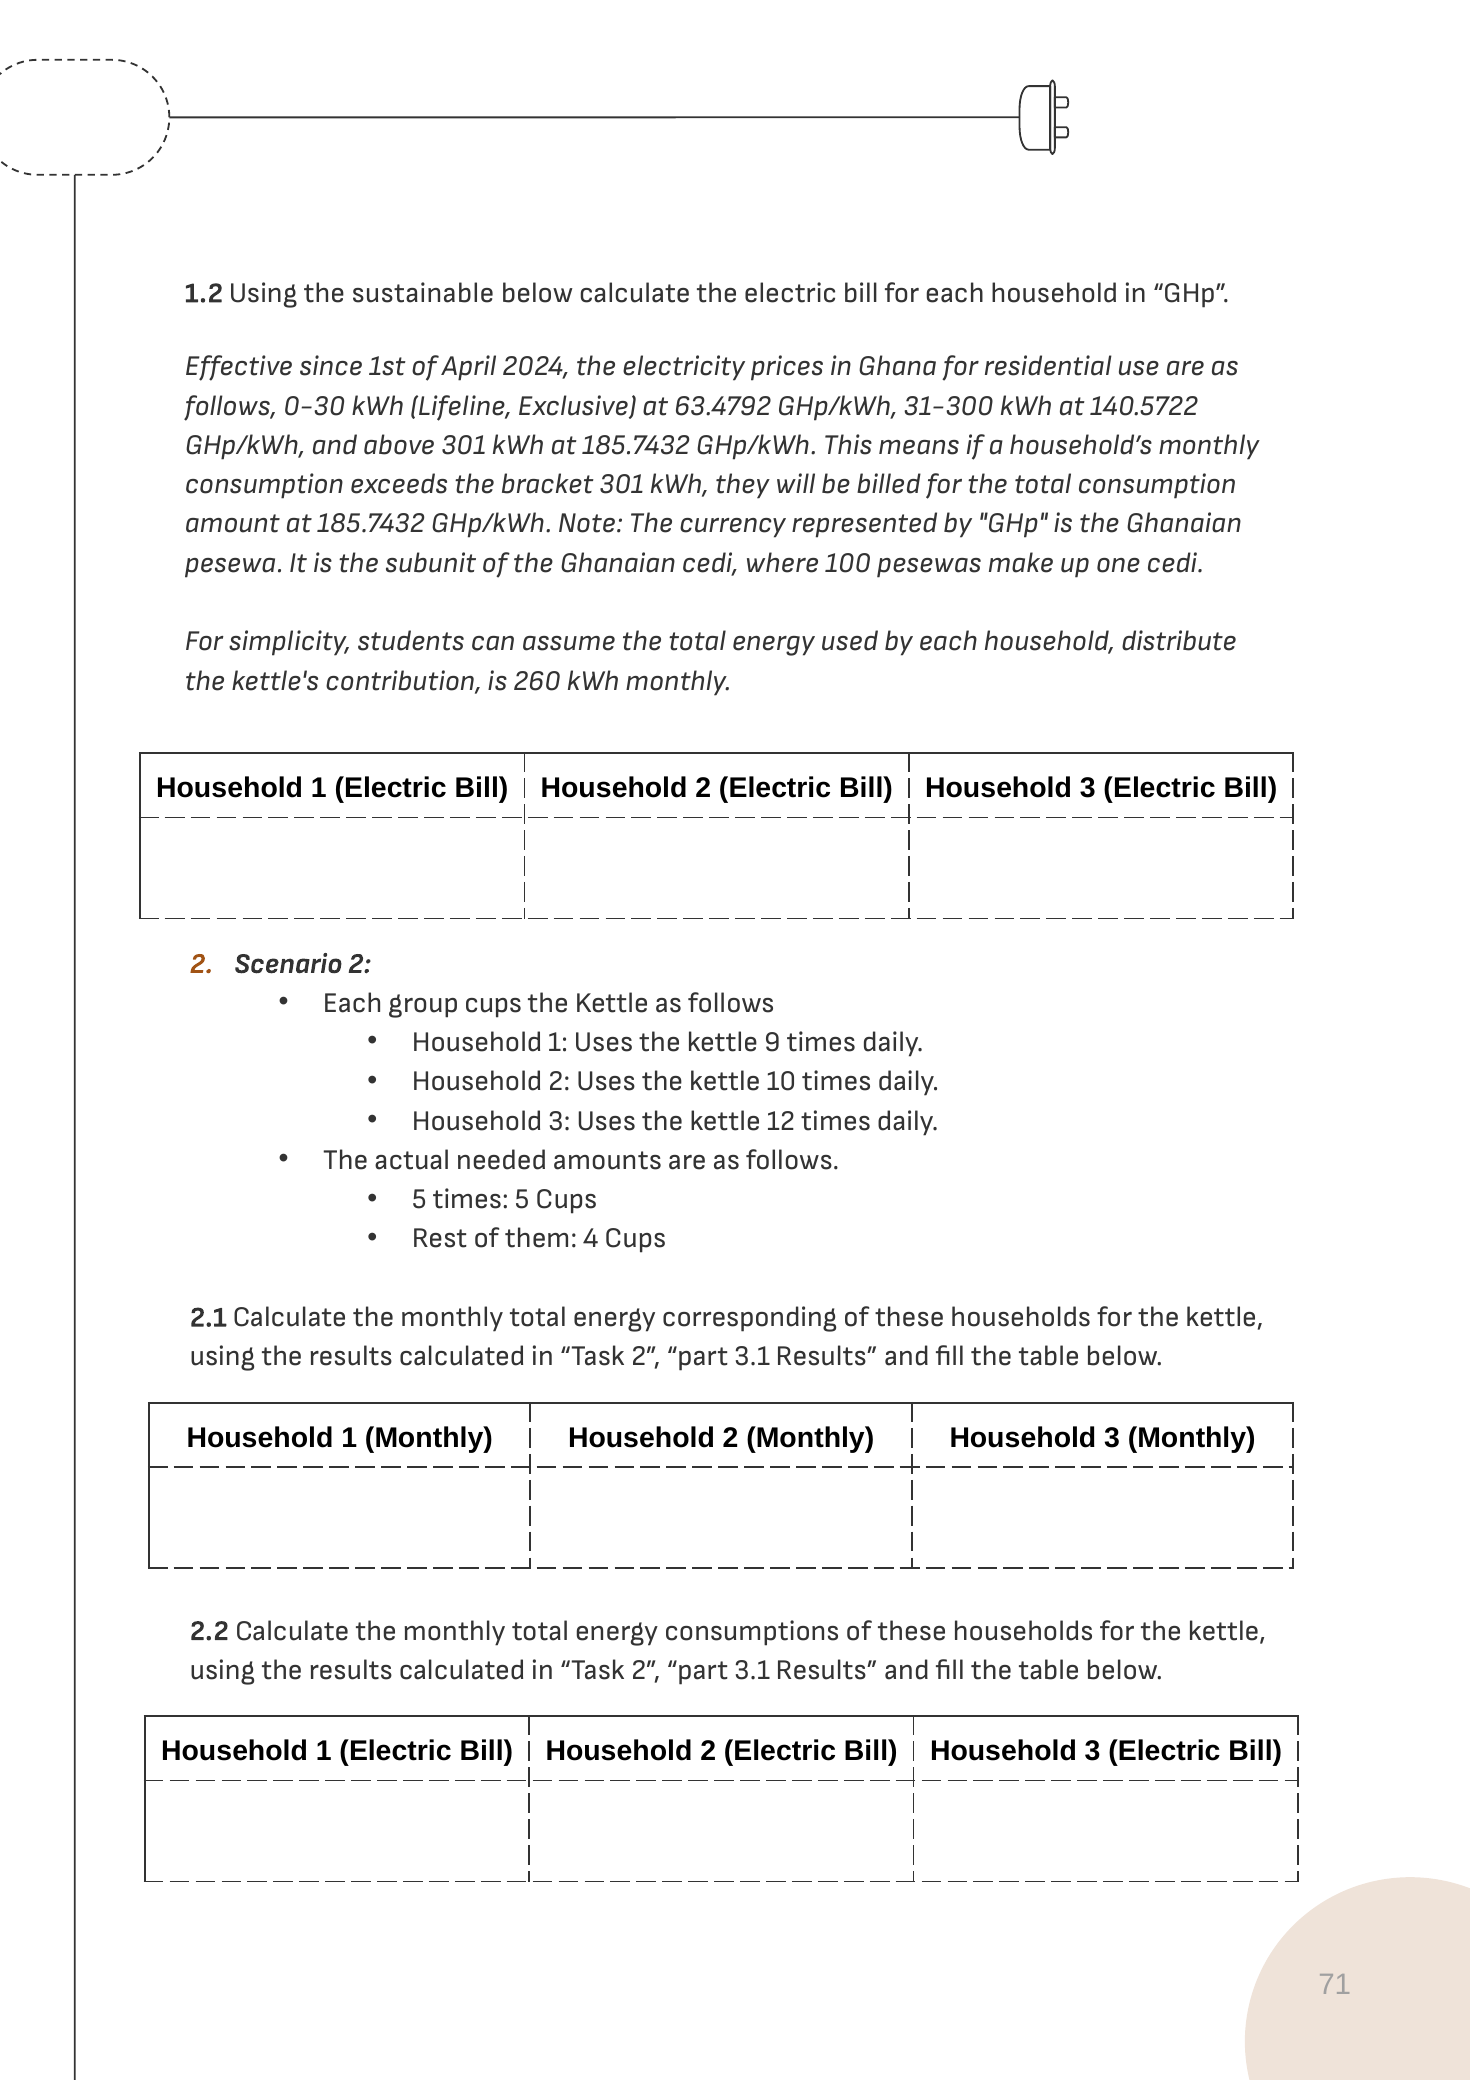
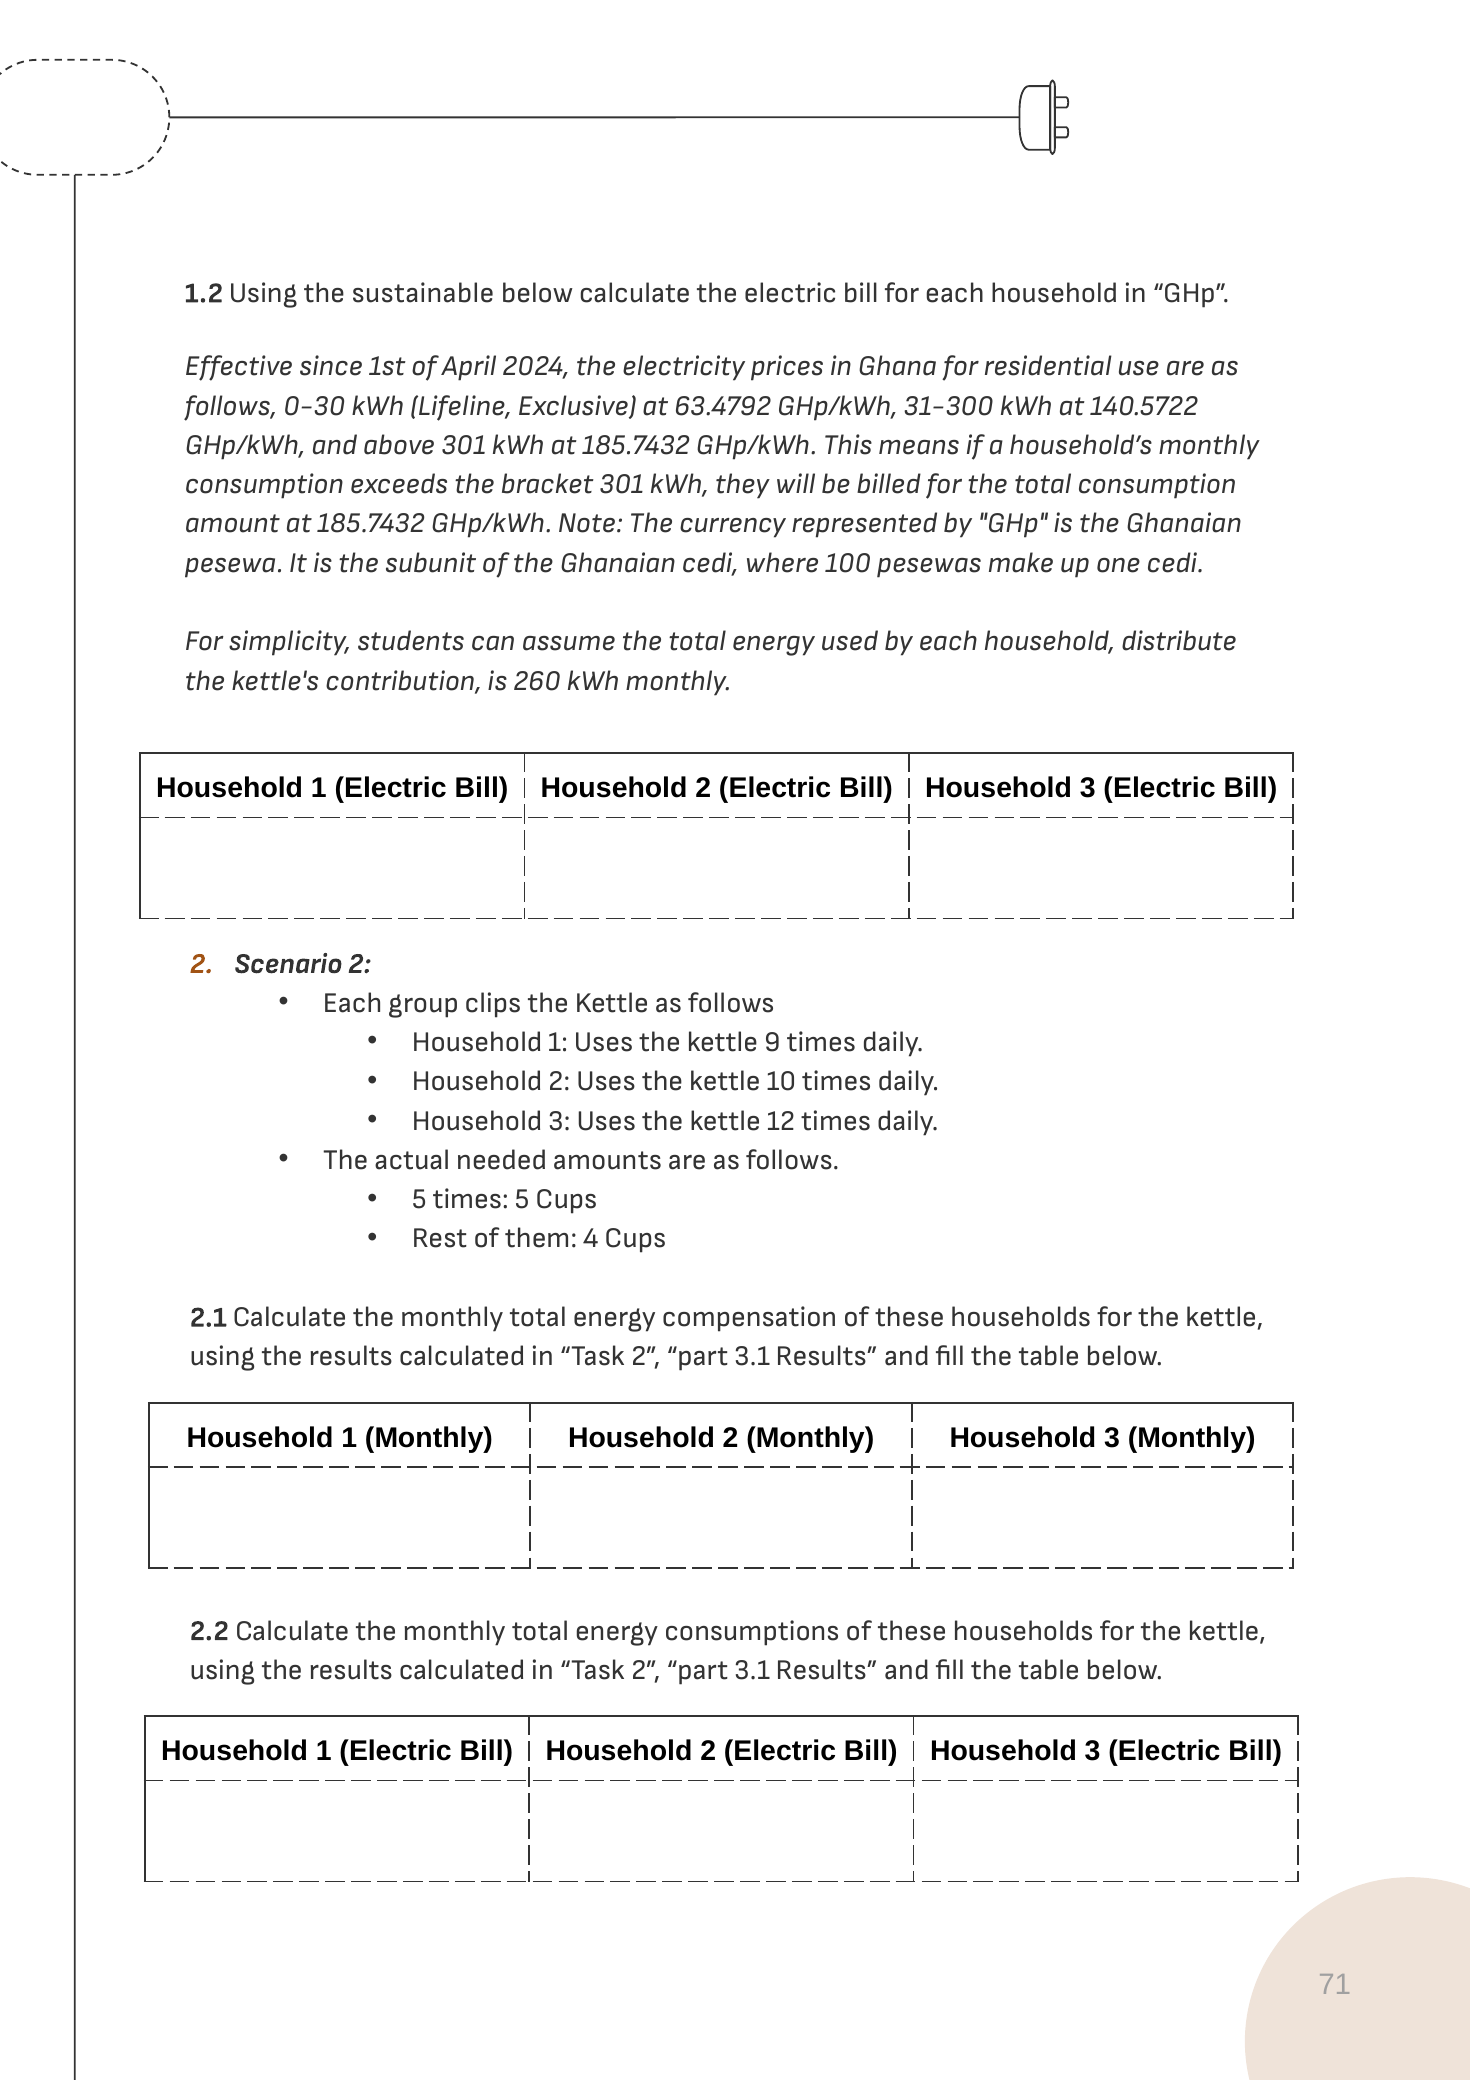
group cups: cups -> clips (493, 1002)
corresponding: corresponding -> compensation (750, 1317)
